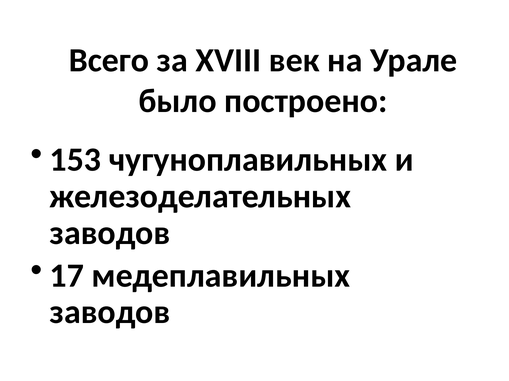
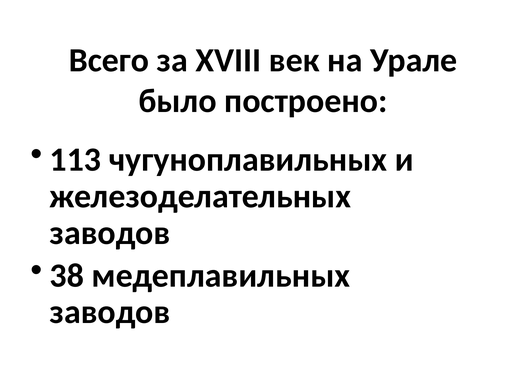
153: 153 -> 113 (75, 160)
17: 17 -> 38 (67, 276)
